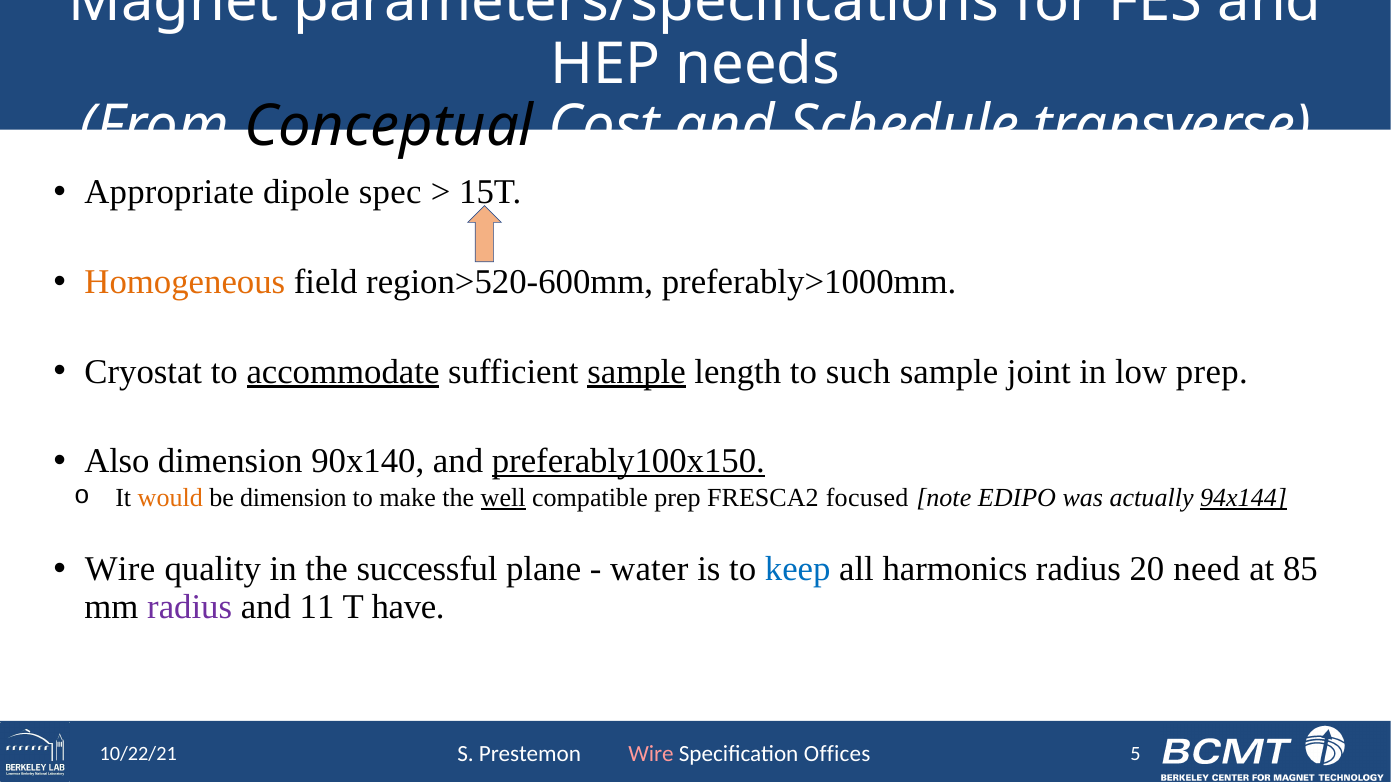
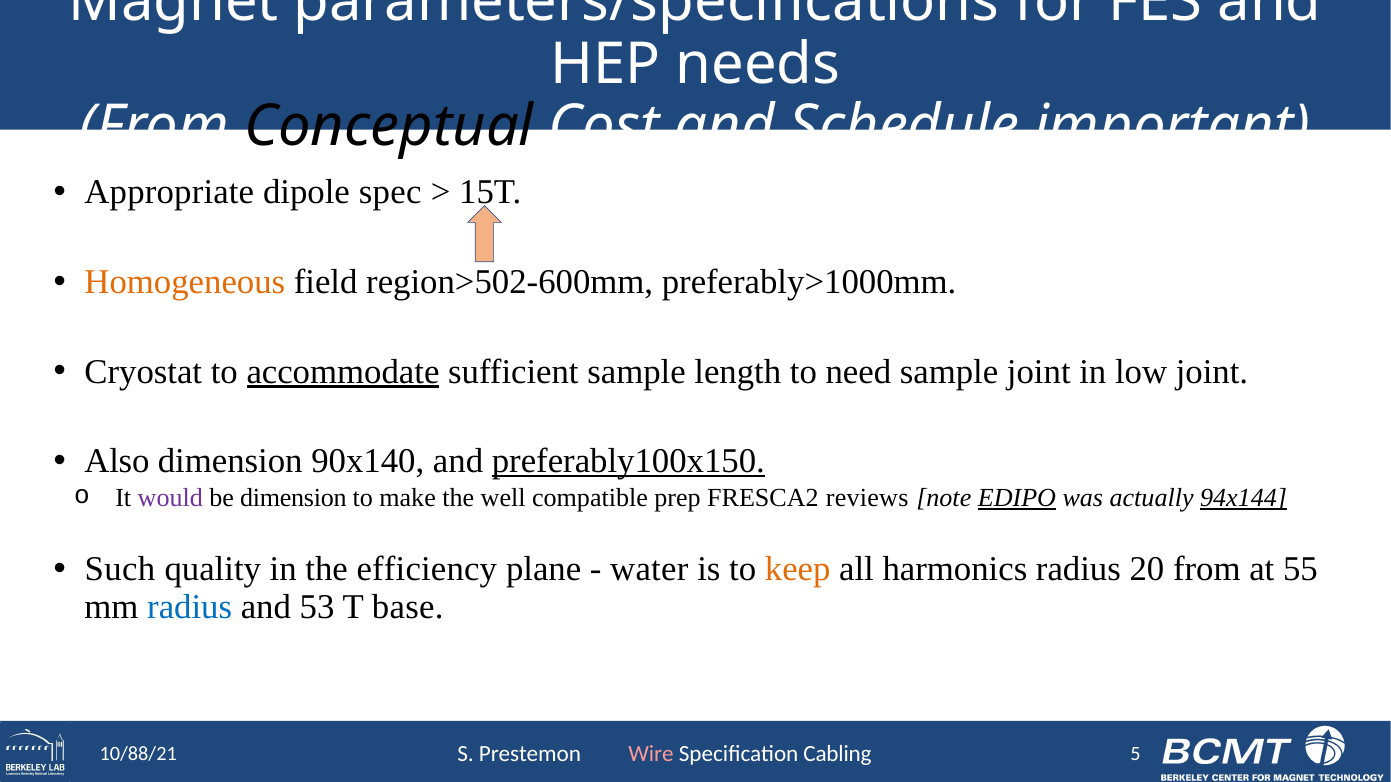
transverse: transverse -> important (1172, 127)
region>520-600mm: region>520-600mm -> region>502-600mm (510, 282)
sample underline: present -> none (637, 372)
such: such -> need (858, 372)
low prep: prep -> joint (1212, 372)
would colour: orange -> purple (170, 498)
well underline: present -> none (503, 498)
focused: focused -> reviews (867, 498)
EDIPO underline: none -> present (1017, 498)
Wire: Wire -> Such (120, 570)
successful: successful -> efficiency (427, 570)
keep colour: blue -> orange (798, 570)
20 need: need -> from (1207, 570)
85: 85 -> 55 (1300, 570)
radius colour: purple -> blue (190, 607)
11: 11 -> 53 (317, 607)
have: have -> base (408, 607)
Offices: Offices -> Cabling (837, 754)
10/22/21: 10/22/21 -> 10/88/21 (138, 754)
